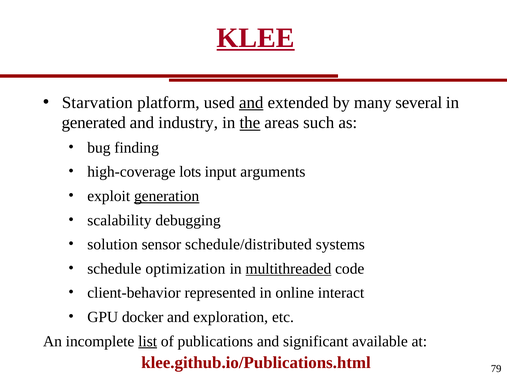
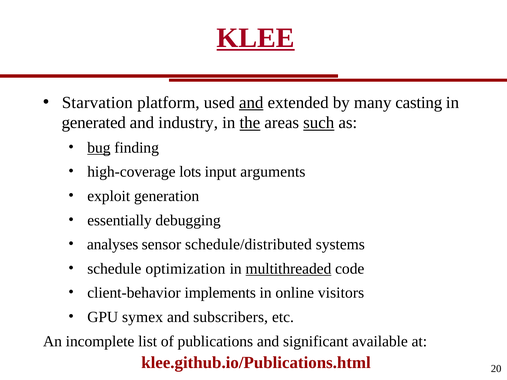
several: several -> casting (419, 103)
such underline: none -> present (319, 123)
bug underline: none -> present (99, 148)
generation underline: present -> none (167, 196)
scalability: scalability -> essentially (119, 220)
solution: solution -> analyses (113, 245)
represented: represented -> implements (220, 293)
interact: interact -> visitors (341, 293)
docker: docker -> symex (143, 317)
exploration: exploration -> subscribers (231, 317)
list underline: present -> none (148, 341)
79: 79 -> 20 (496, 369)
